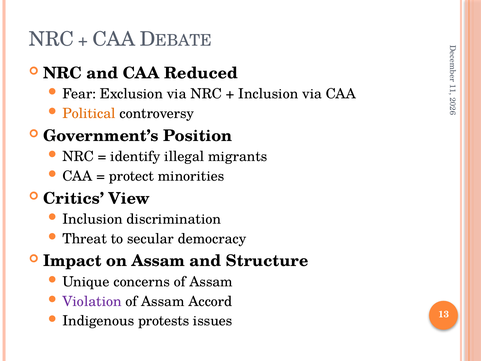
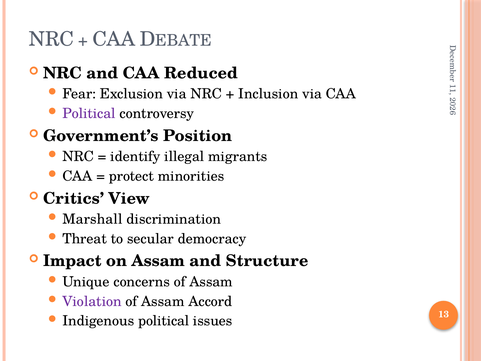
Political colour: orange -> purple (89, 114)
Inclusion: Inclusion -> Marshall (92, 219)
Indigenous protests: protests -> political (164, 321)
